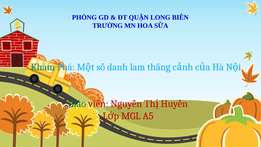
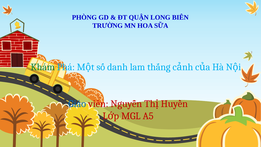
Giáo colour: green -> blue (77, 104)
